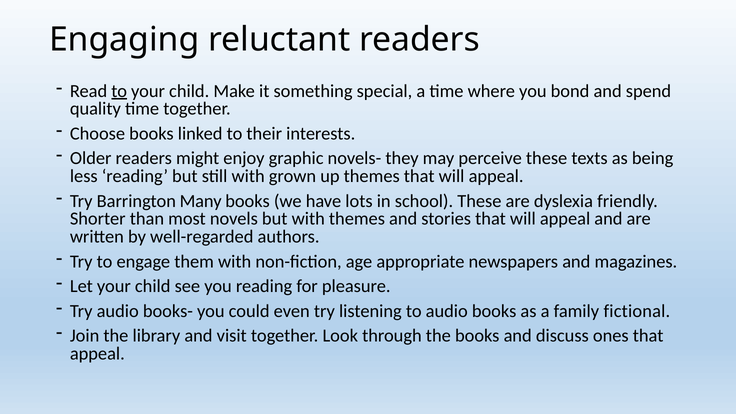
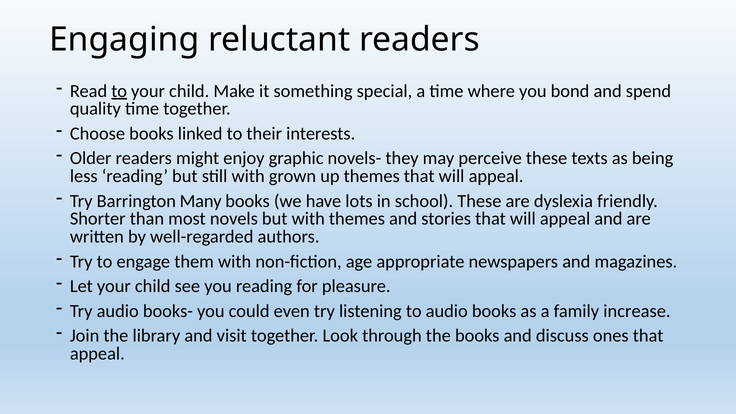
fictional: fictional -> increase (637, 311)
